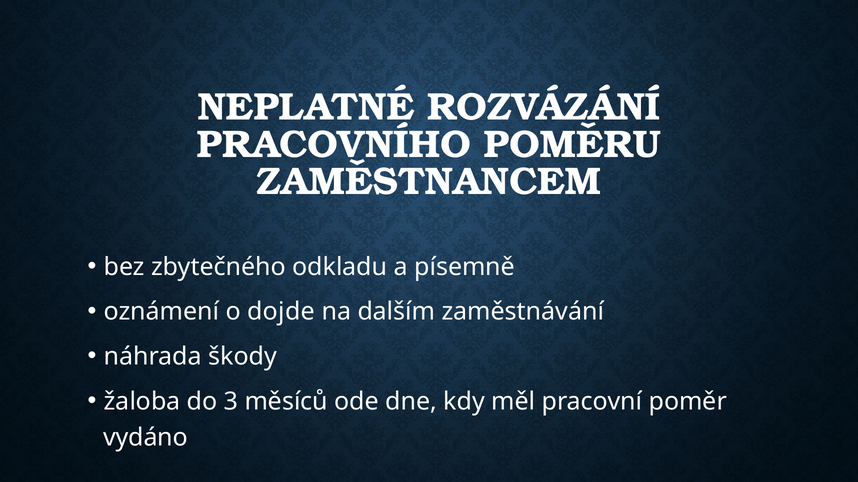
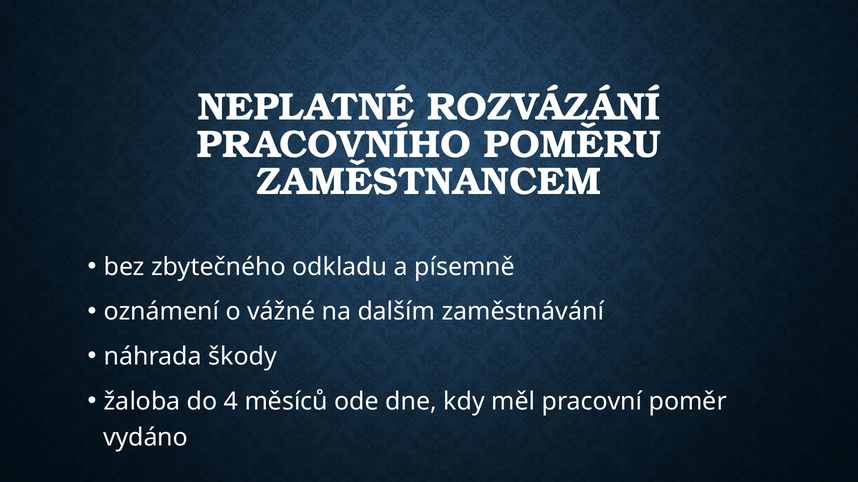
dojde: dojde -> vážné (281, 312)
3: 3 -> 4 (231, 402)
